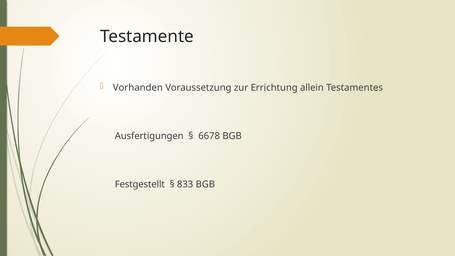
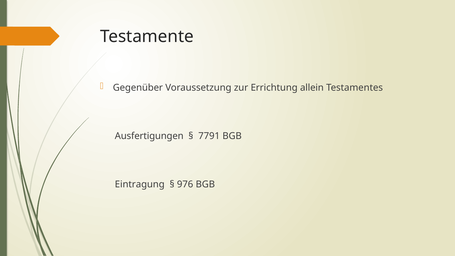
Vorhanden: Vorhanden -> Gegenüber (138, 88)
6678: 6678 -> 7791 (209, 136)
Festgestellt: Festgestellt -> Eintragung (140, 184)
833: 833 -> 976 (185, 184)
